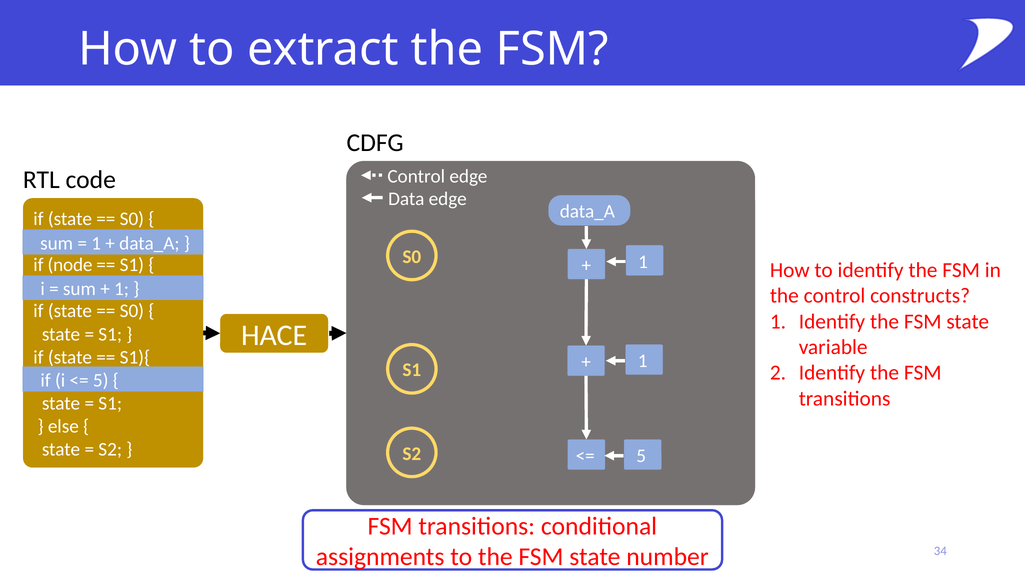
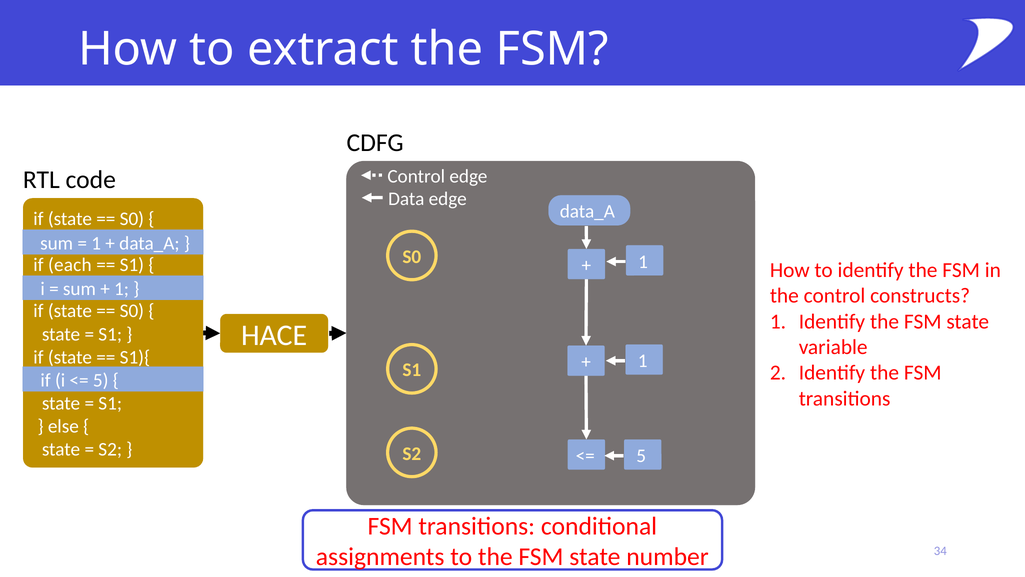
node: node -> each (70, 265)
